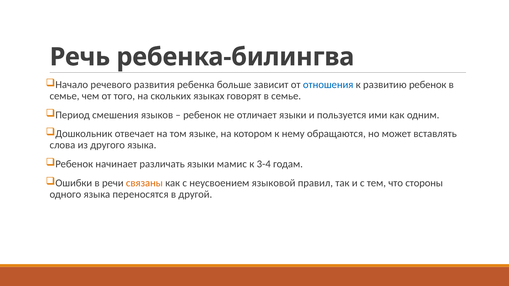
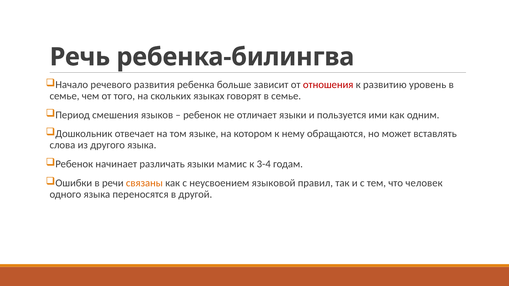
отношения colour: blue -> red (328, 85)
развитию ребенок: ребенок -> уровень (428, 85)
стороны: стороны -> человек (424, 183)
